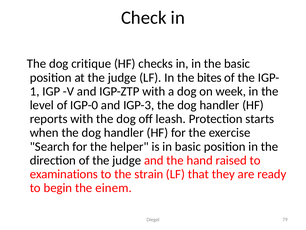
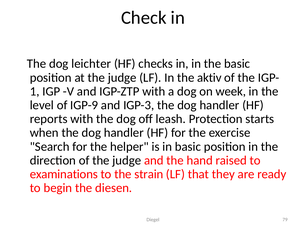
critique: critique -> leichter (91, 64)
bites: bites -> aktiv (209, 77)
IGP-0: IGP-0 -> IGP-9 (84, 105)
einem: einem -> diesen (114, 188)
